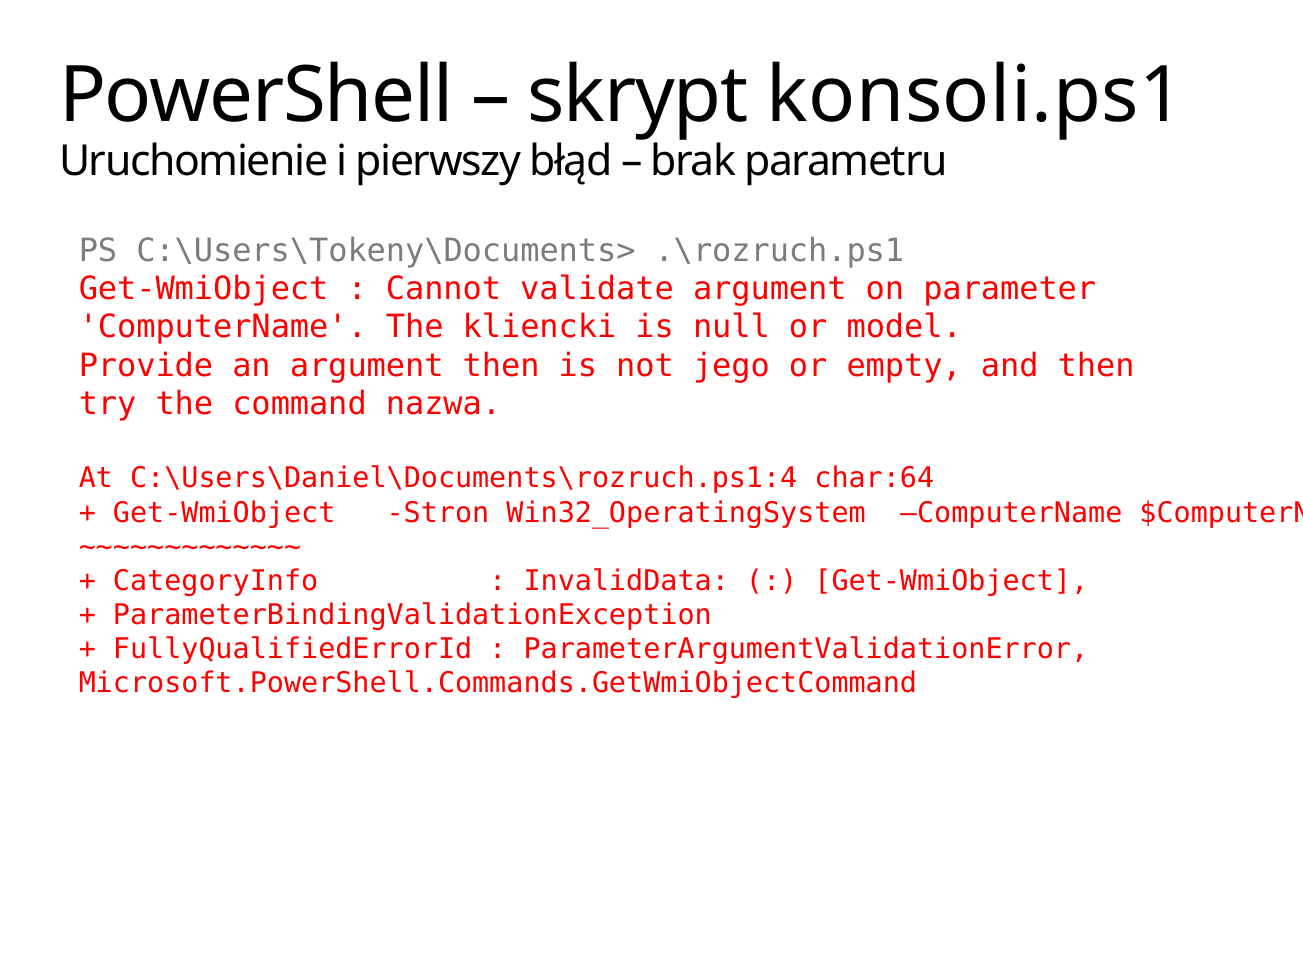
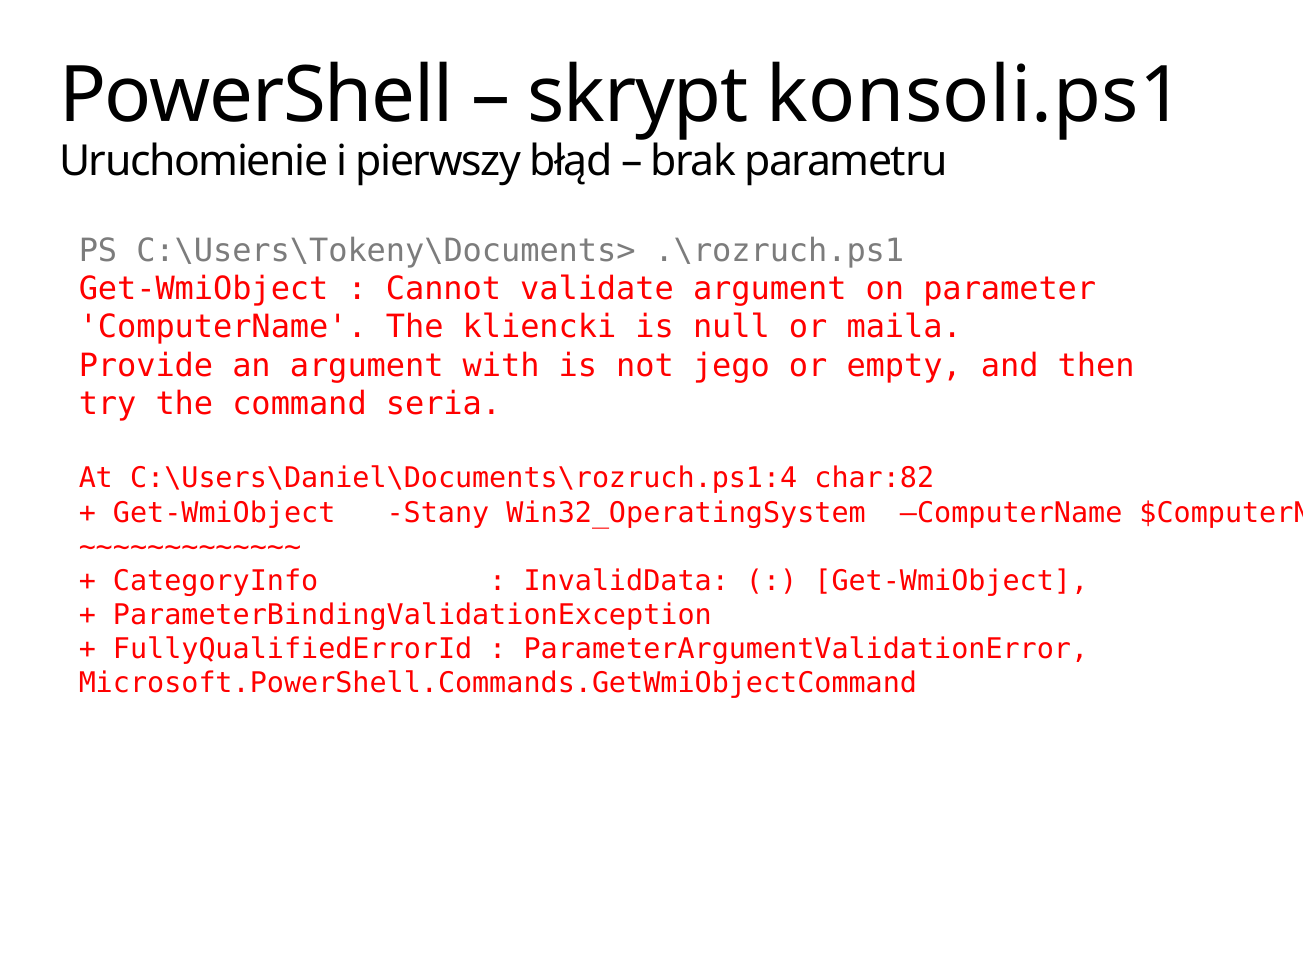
model: model -> maila (904, 327)
argument then: then -> with (501, 365)
nazwa: nazwa -> seria (444, 404)
char:64: char:64 -> char:82 (874, 478)
Stron: Stron -> Stany (438, 512)
